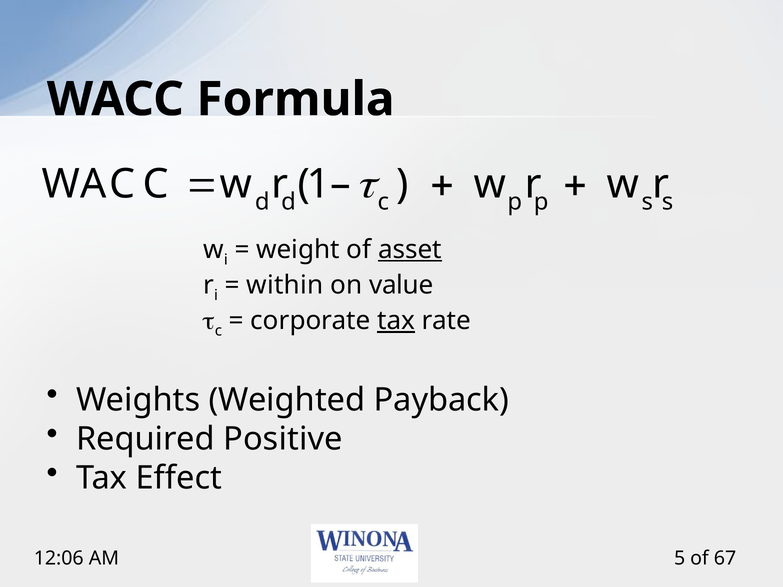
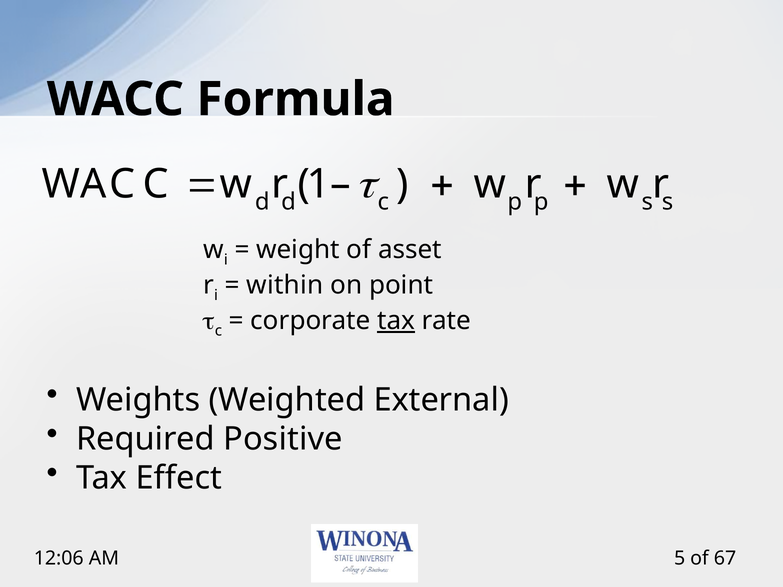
asset underline: present -> none (410, 250)
value: value -> point (401, 285)
Payback: Payback -> External (441, 400)
